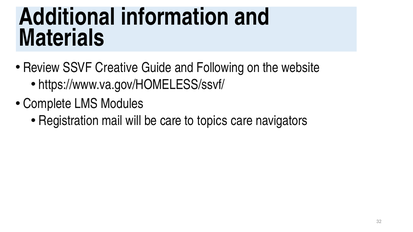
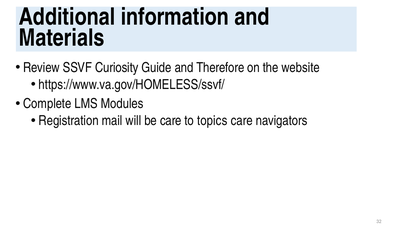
Creative: Creative -> Curiosity (117, 68)
Following: Following -> Therefore (220, 68)
